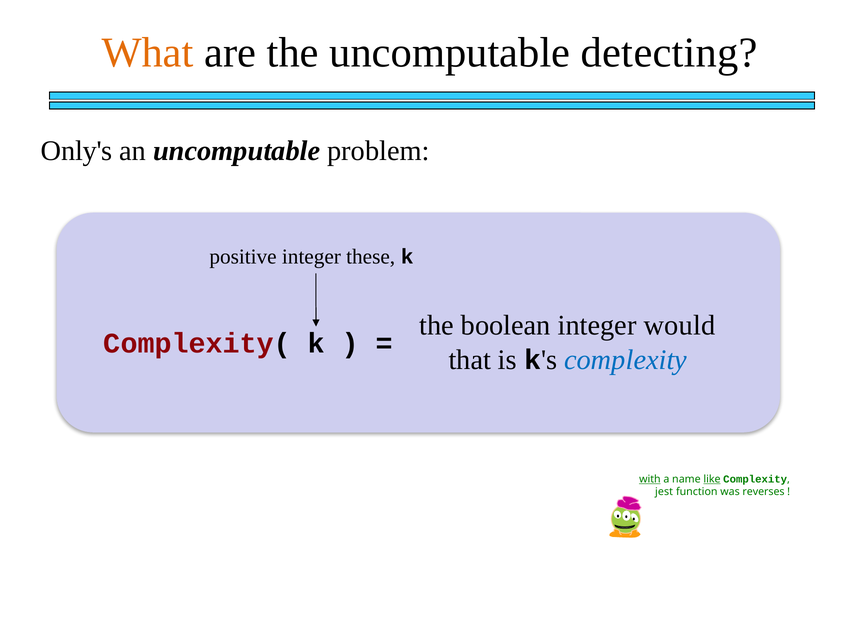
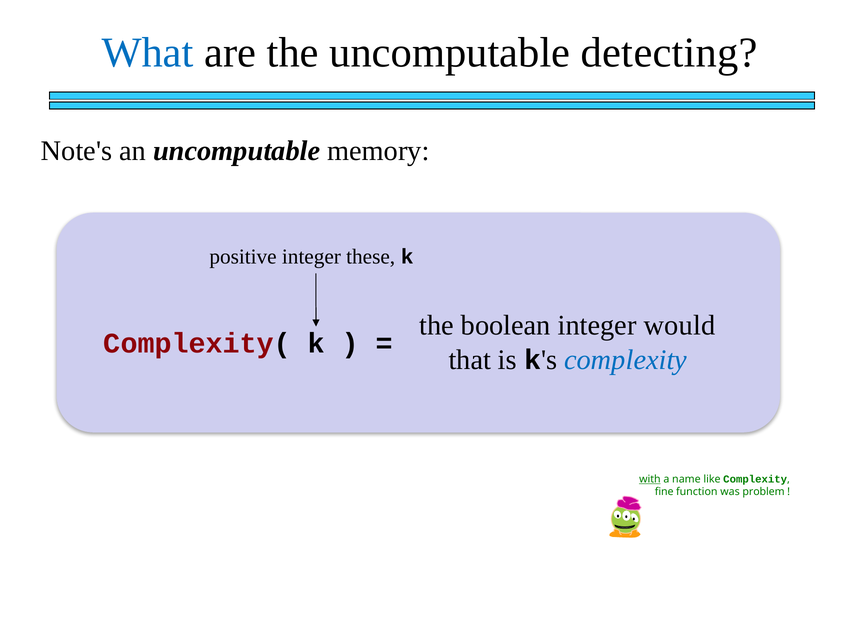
What colour: orange -> blue (148, 53)
Only's: Only's -> Note's (77, 151)
problem: problem -> memory (378, 151)
like underline: present -> none (712, 479)
jest: jest -> fine (664, 492)
reverses: reverses -> problem (764, 492)
